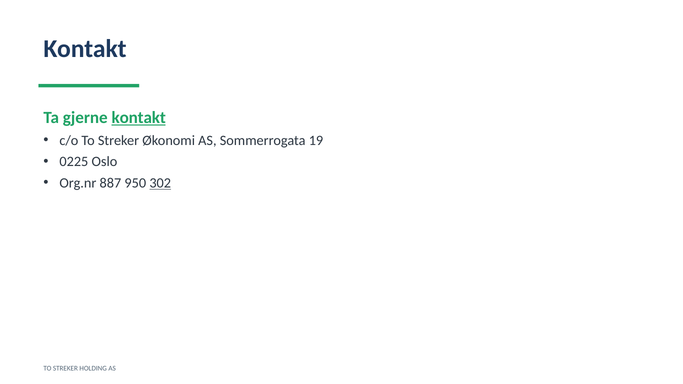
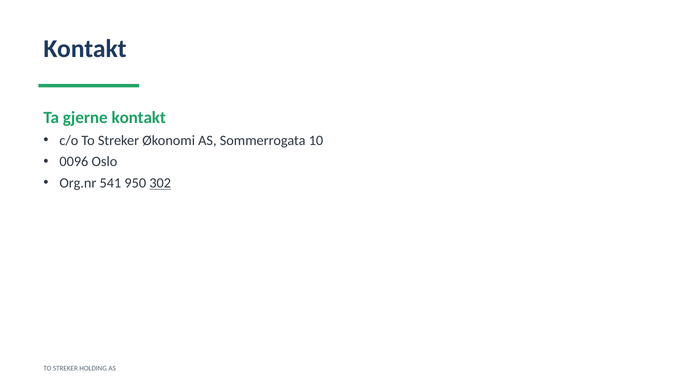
kontakt underline: present -> none (139, 118)
19: 19 -> 10 (316, 140)
0225: 0225 -> 0096 (74, 162)
887: 887 -> 541 (110, 183)
